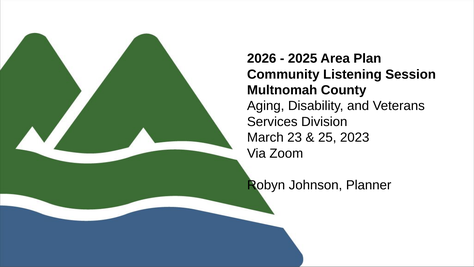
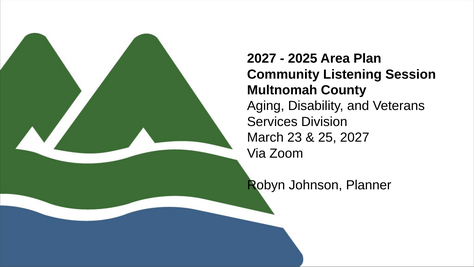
2026: 2026 -> 2027 (262, 58)
25 2023: 2023 -> 2027 (355, 137)
